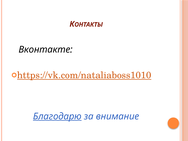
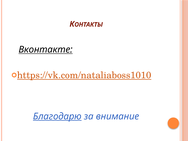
Вконтакте underline: none -> present (46, 50)
